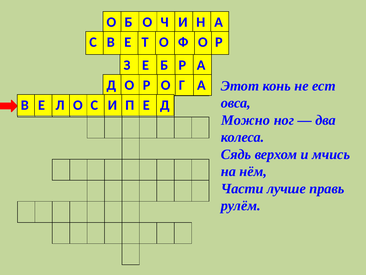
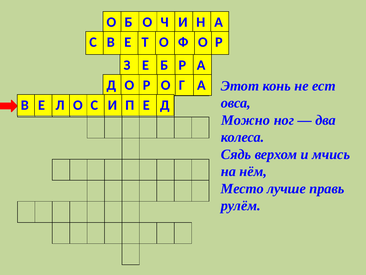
Части: Части -> Место (242, 188)
